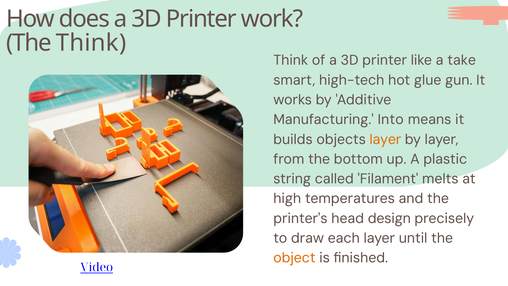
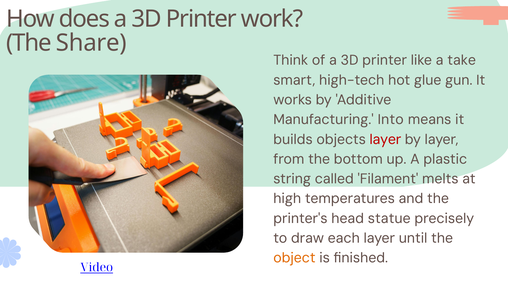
The Think: Think -> Share (91, 43)
layer colour: orange -> red (385, 139)
design: design -> statue (389, 218)
